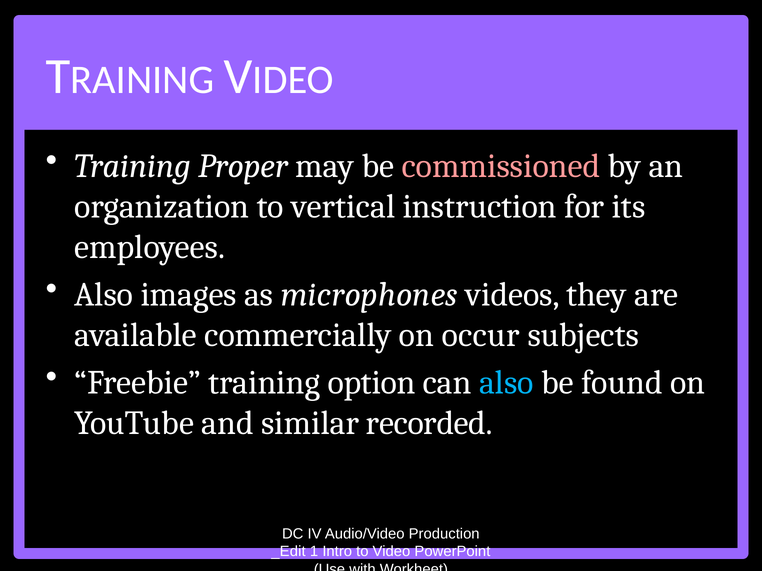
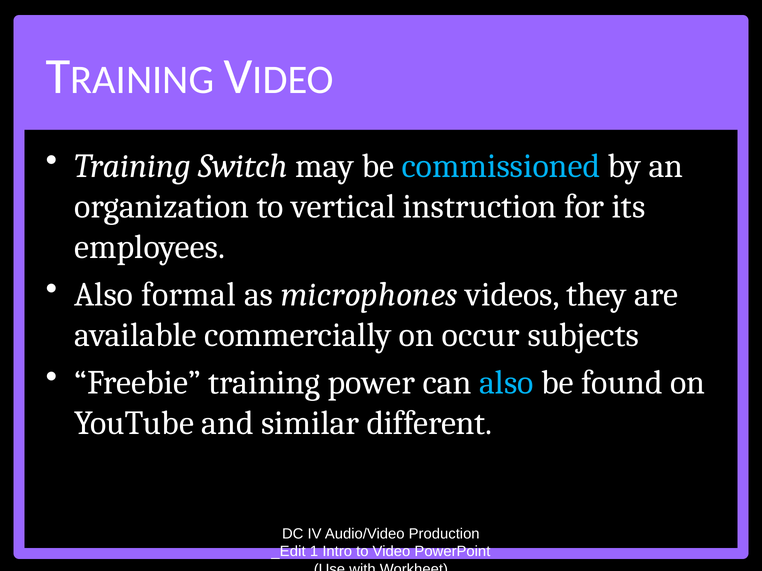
Proper: Proper -> Switch (243, 166)
commissioned colour: pink -> light blue (501, 166)
images: images -> formal (189, 295)
option: option -> power (371, 383)
recorded: recorded -> different (429, 424)
